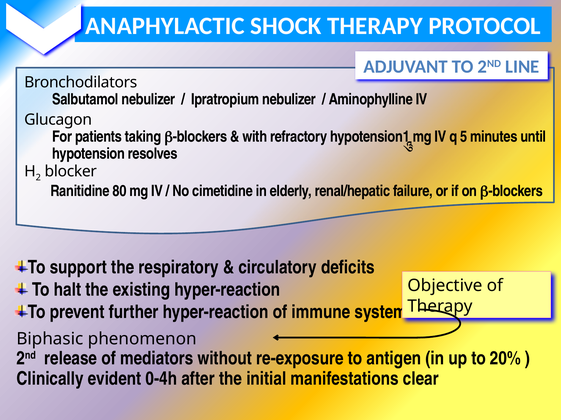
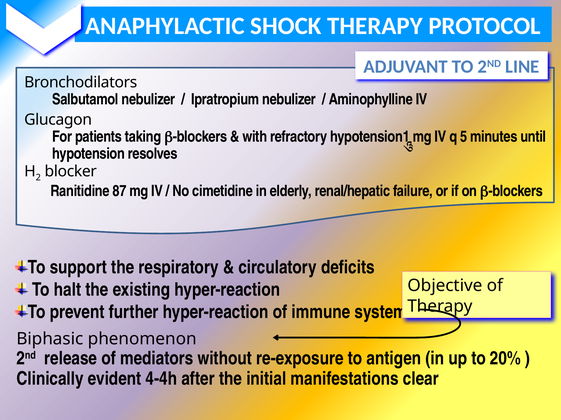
80: 80 -> 87 (120, 192)
0-4h: 0-4h -> 4-4h (161, 379)
